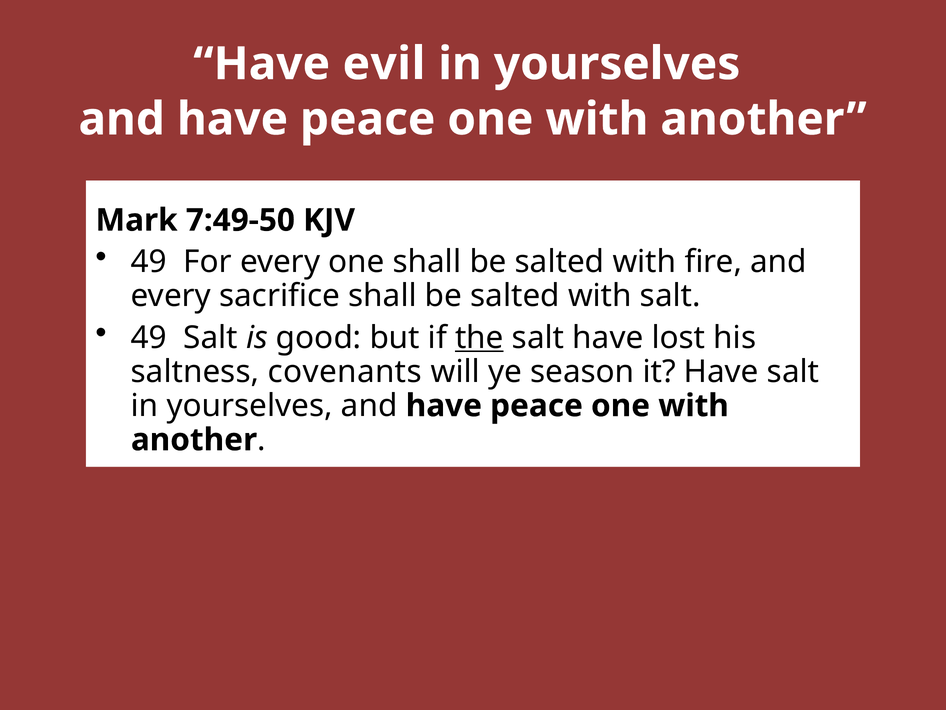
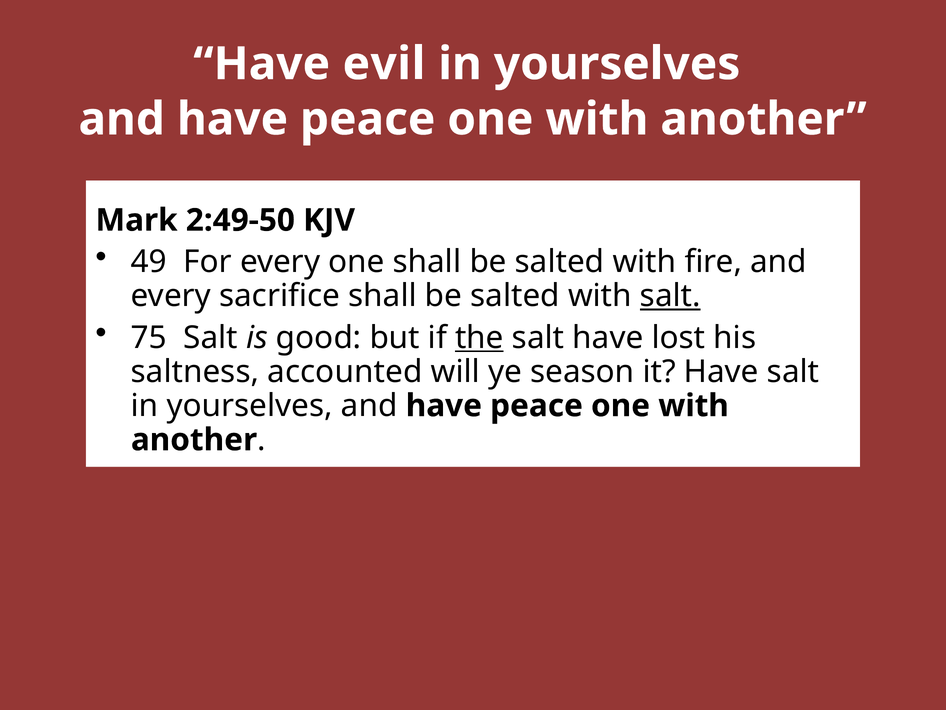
7:49-50: 7:49-50 -> 2:49-50 (240, 220)
salt underline: none -> present (670, 296)
49: 49 -> 75 (149, 337)
covenants: covenants -> accounted (345, 371)
